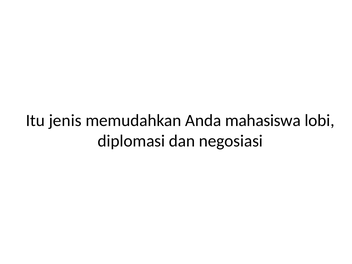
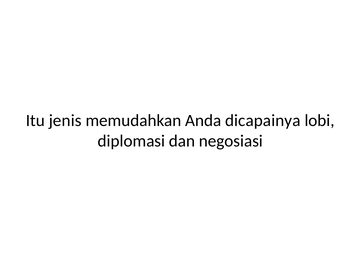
mahasiswa: mahasiswa -> dicapainya (263, 120)
